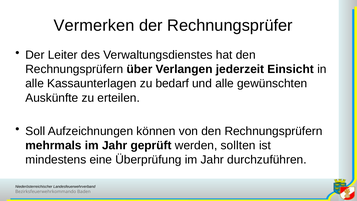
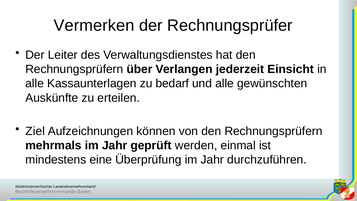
Soll: Soll -> Ziel (35, 131)
sollten: sollten -> einmal (238, 145)
